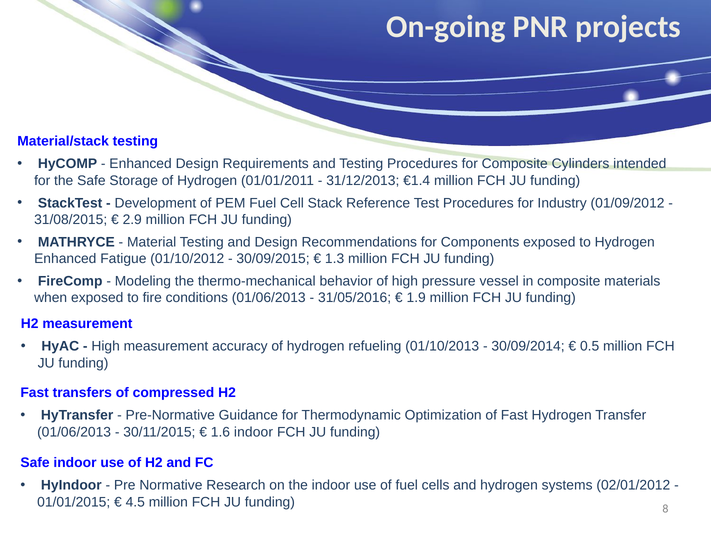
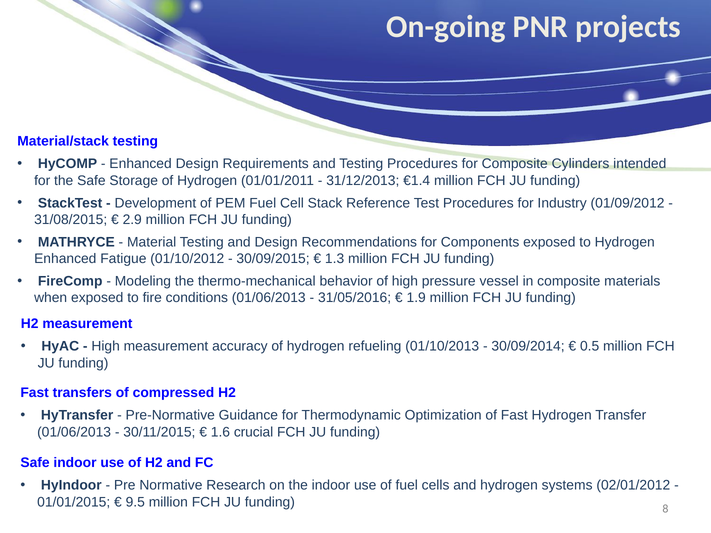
1.6 indoor: indoor -> crucial (254, 432)
4.5: 4.5 -> 9.5 (135, 502)
